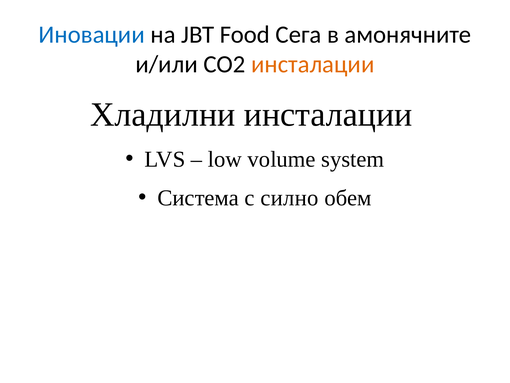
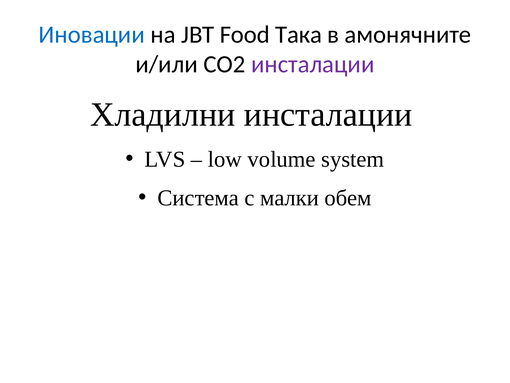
Сега: Сега -> Така (299, 34)
инсталации colour: orange -> purple (313, 64)
силно: силно -> малки (290, 198)
